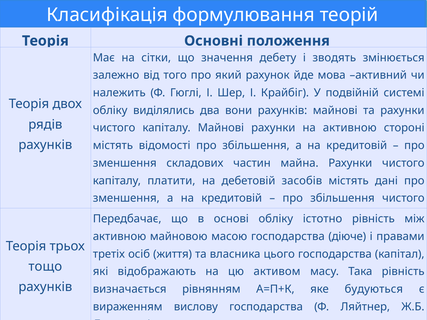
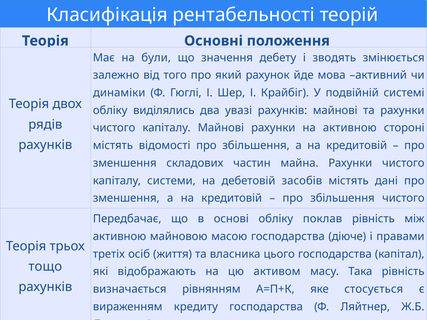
формулювання: формулювання -> рентабельності (244, 15)
сітки: сітки -> були (156, 58)
належить: належить -> динаміки (119, 93)
вони: вони -> увазі (239, 110)
платити: платити -> системи (171, 181)
істотно: істотно -> поклав (323, 219)
будуються: будуються -> стосується (374, 289)
вислову: вислову -> кредиту (196, 307)
